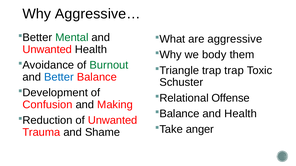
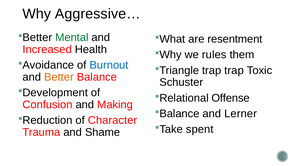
aggressive: aggressive -> resentment (235, 39)
Unwanted: Unwanted -> Increased (47, 50)
body: body -> rules (214, 55)
Burnout colour: green -> blue (109, 65)
Better colour: blue -> orange (59, 77)
and Health: Health -> Lerner (241, 114)
of Unwanted: Unwanted -> Character (113, 121)
anger: anger -> spent (200, 130)
